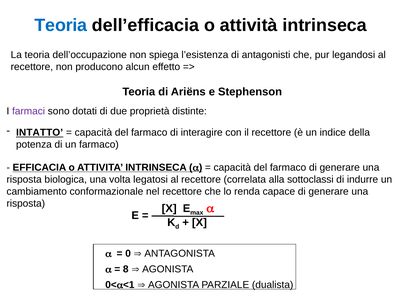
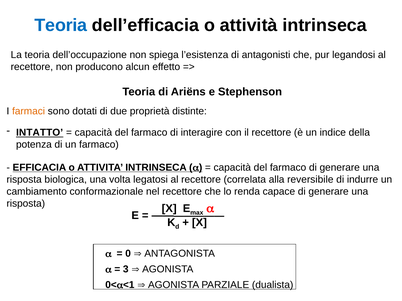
farmaci colour: purple -> orange (29, 111)
sottoclassi: sottoclassi -> reversibile (310, 180)
8: 8 -> 3 (126, 270)
